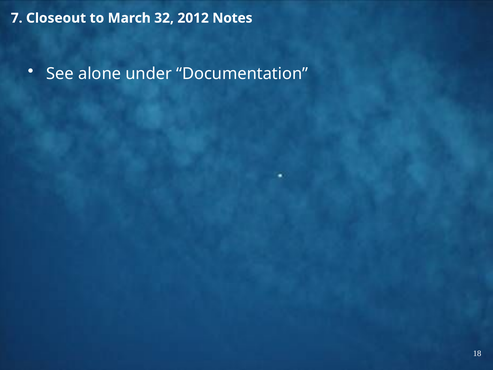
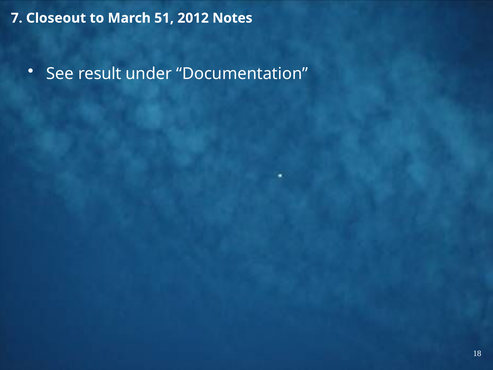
32: 32 -> 51 (164, 18)
alone: alone -> result (100, 74)
